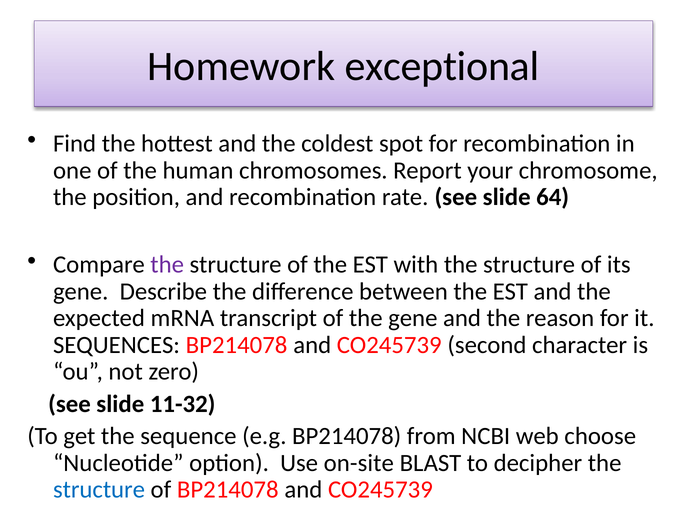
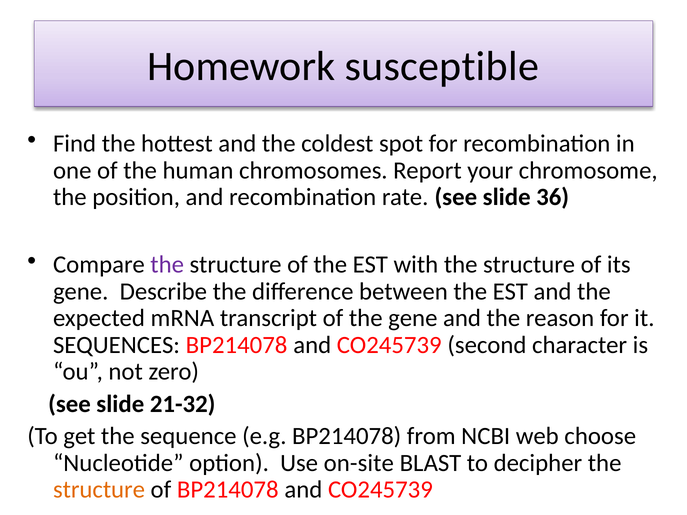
exceptional: exceptional -> susceptible (442, 67)
64: 64 -> 36 (553, 197)
11-32: 11-32 -> 21-32 (183, 404)
structure colour: blue -> orange (99, 490)
